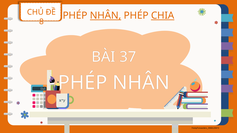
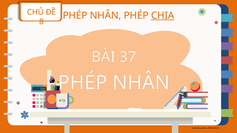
NHÂN underline: present -> none (106, 16)
